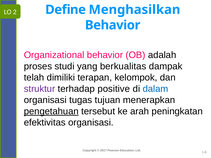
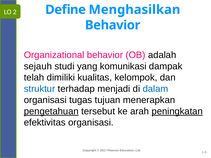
proses: proses -> sejauh (38, 66)
berkualitas: berkualitas -> komunikasi (123, 66)
terapan: terapan -> kualitas (95, 78)
struktur colour: purple -> blue (40, 89)
positive: positive -> menjadi (114, 89)
peningkatan underline: none -> present (177, 111)
